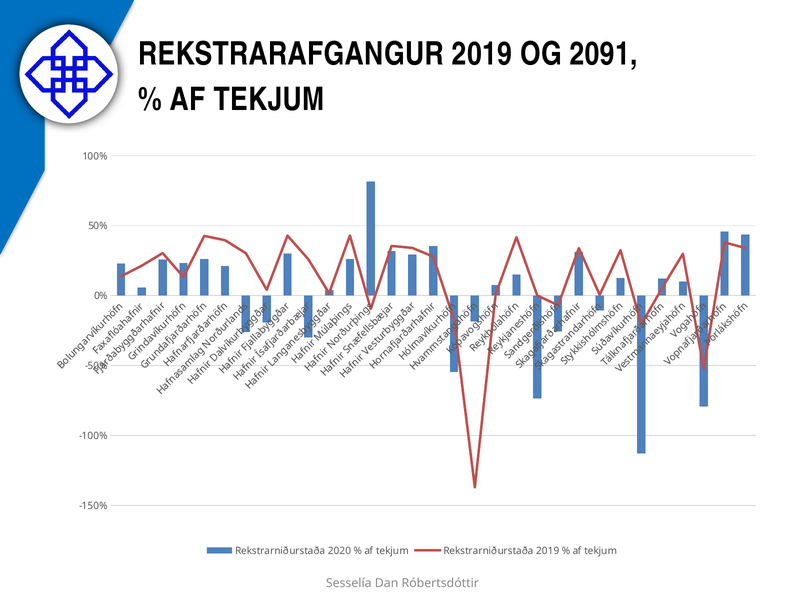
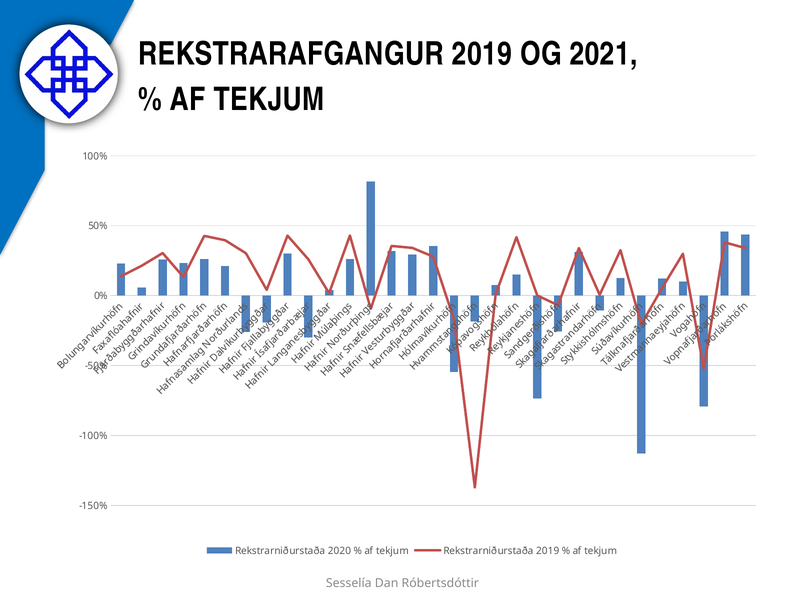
2091: 2091 -> 2021 (604, 54)
